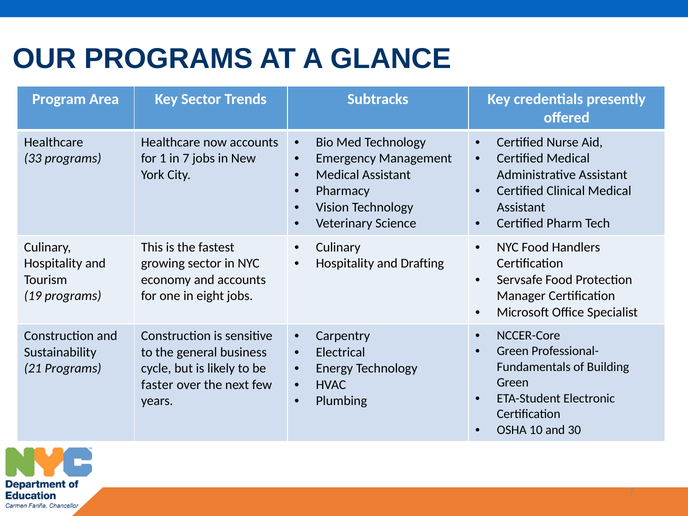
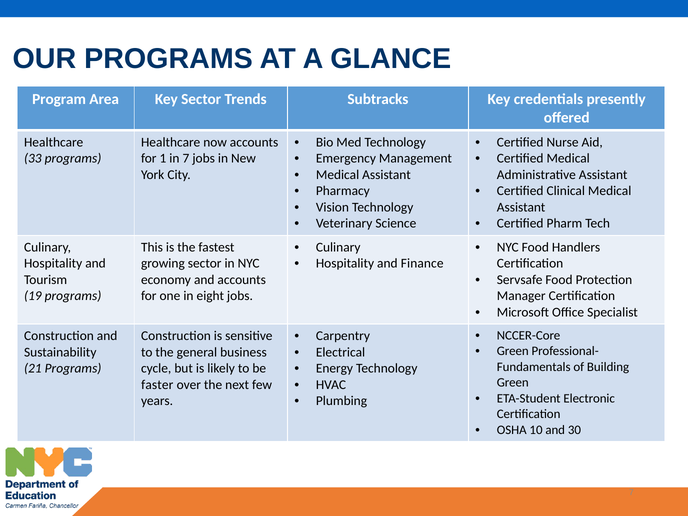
Drafting: Drafting -> Finance (422, 263)
